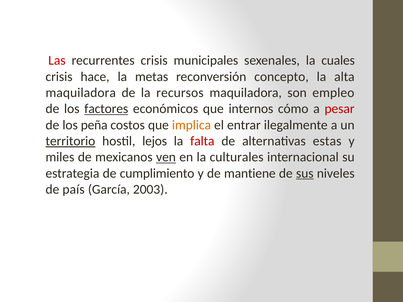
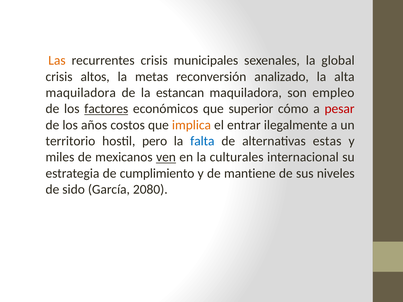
Las colour: red -> orange (57, 61)
cuales: cuales -> global (338, 61)
hace: hace -> altos (95, 77)
concepto: concepto -> analizado (282, 77)
recursos: recursos -> estancan (180, 93)
internos: internos -> superior (251, 109)
peña: peña -> años (94, 125)
territorio underline: present -> none (70, 141)
lejos: lejos -> pero (155, 141)
falta colour: red -> blue (202, 141)
sus underline: present -> none (305, 173)
país: país -> sido (74, 190)
2003: 2003 -> 2080 (150, 190)
